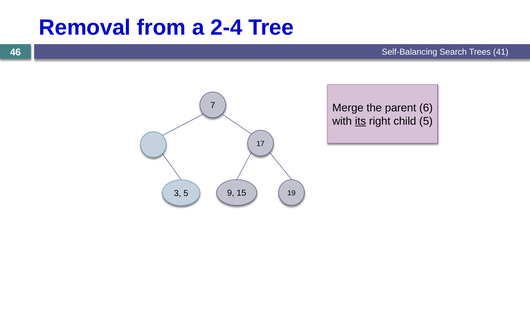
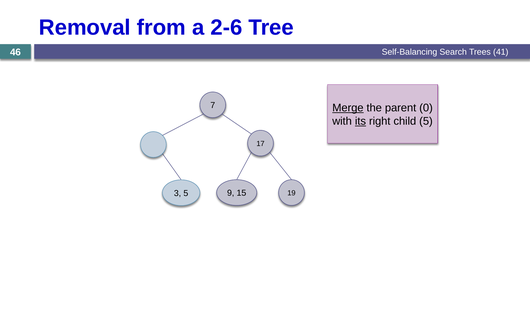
2-4: 2-4 -> 2-6 (226, 27)
Merge underline: none -> present (348, 108)
6: 6 -> 0 (426, 108)
